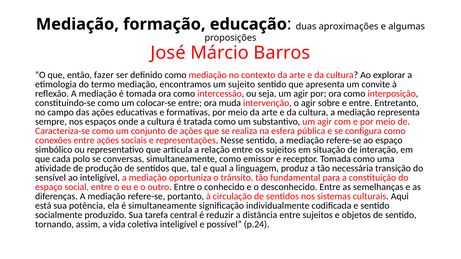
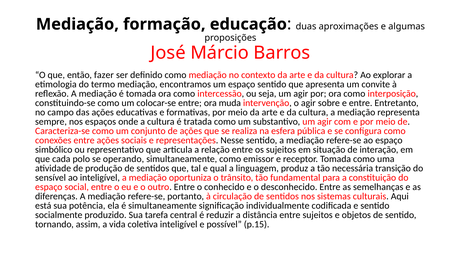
um sujeito: sujeito -> espaço (242, 84)
conversas: conversas -> operando (123, 159)
p.24: p.24 -> p.15 (257, 224)
